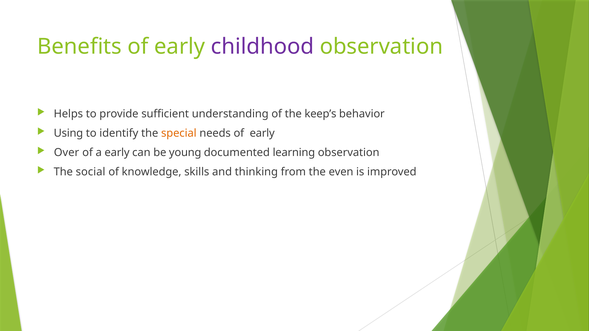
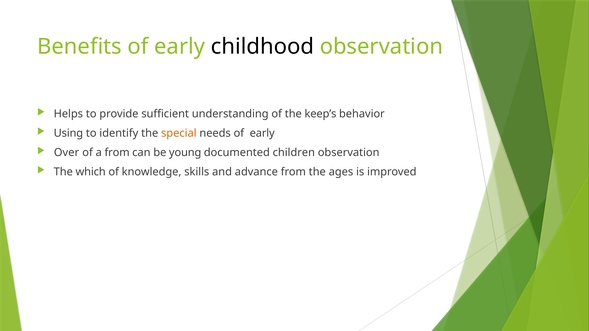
childhood colour: purple -> black (262, 46)
a early: early -> from (117, 153)
learning: learning -> children (294, 153)
social: social -> which (91, 172)
thinking: thinking -> advance (256, 172)
even: even -> ages (341, 172)
